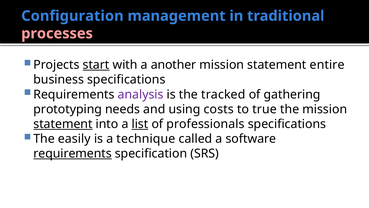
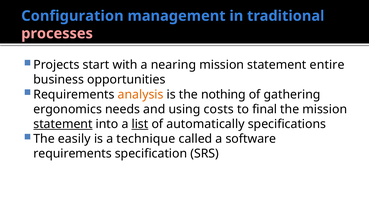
start underline: present -> none (96, 65)
another: another -> nearing (173, 65)
business specifications: specifications -> opportunities (126, 79)
analysis colour: purple -> orange (141, 94)
tracked: tracked -> nothing (223, 94)
prototyping: prototyping -> ergonomics (68, 109)
true: true -> final (265, 109)
professionals: professionals -> automatically (205, 124)
requirements underline: present -> none (73, 153)
